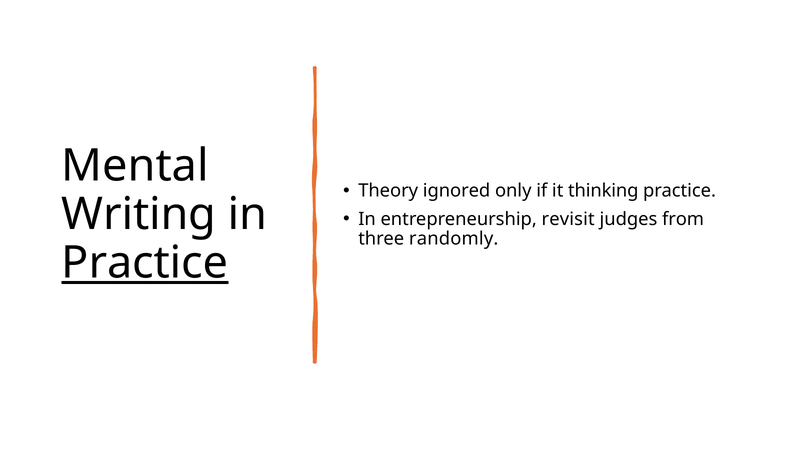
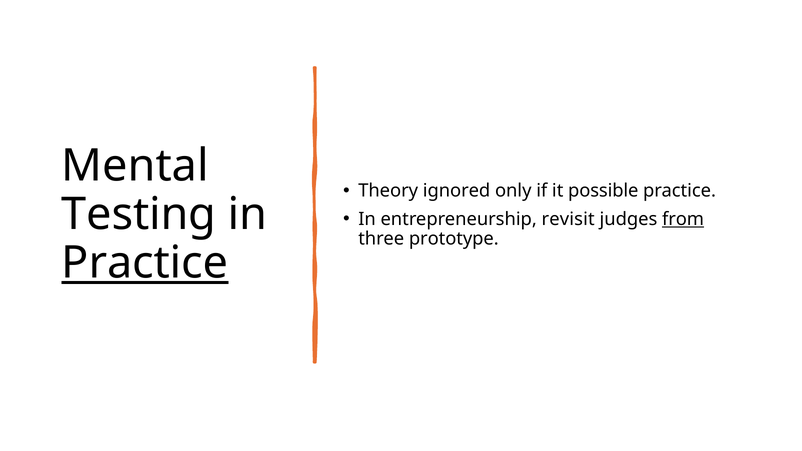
thinking: thinking -> possible (603, 191)
Writing: Writing -> Testing (139, 214)
from underline: none -> present (683, 219)
randomly: randomly -> prototype (454, 239)
